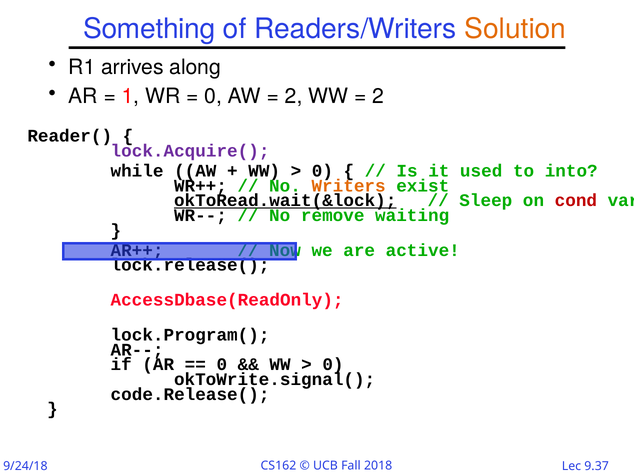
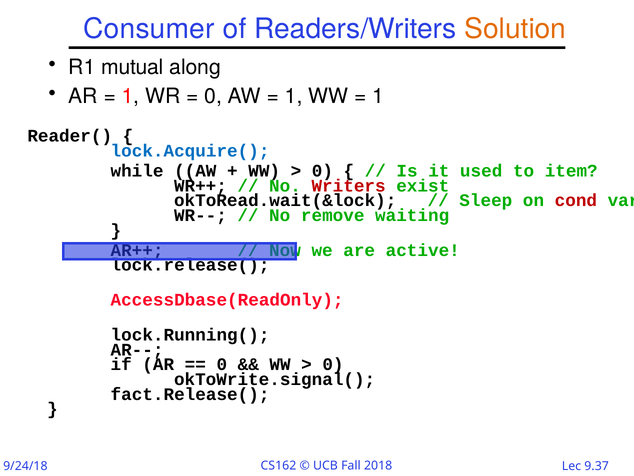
Something: Something -> Consumer (149, 29)
arrives: arrives -> mutual (132, 67)
2: 2 -> 1 (294, 96)
2: 2 -> 1 (378, 96)
lock.Acquire( colour: purple -> blue (190, 151)
into: into -> item (571, 171)
Writers colour: orange -> red (349, 186)
okToRead.wait(&lock underline: present -> none (285, 200)
lock.Program(: lock.Program( -> lock.Running( (190, 335)
code.Release(: code.Release( -> fact.Release( (190, 394)
